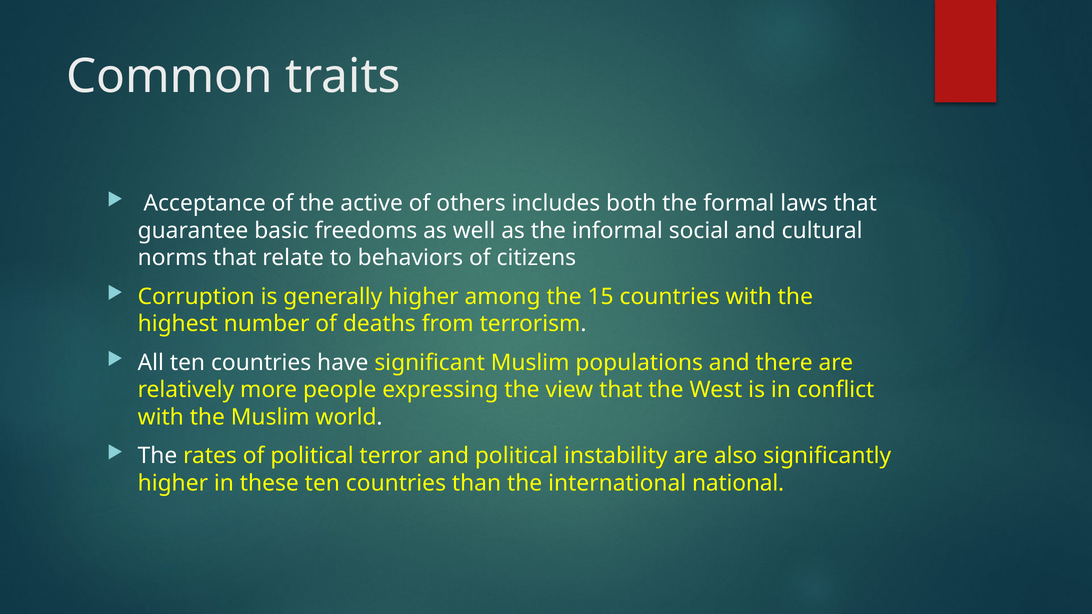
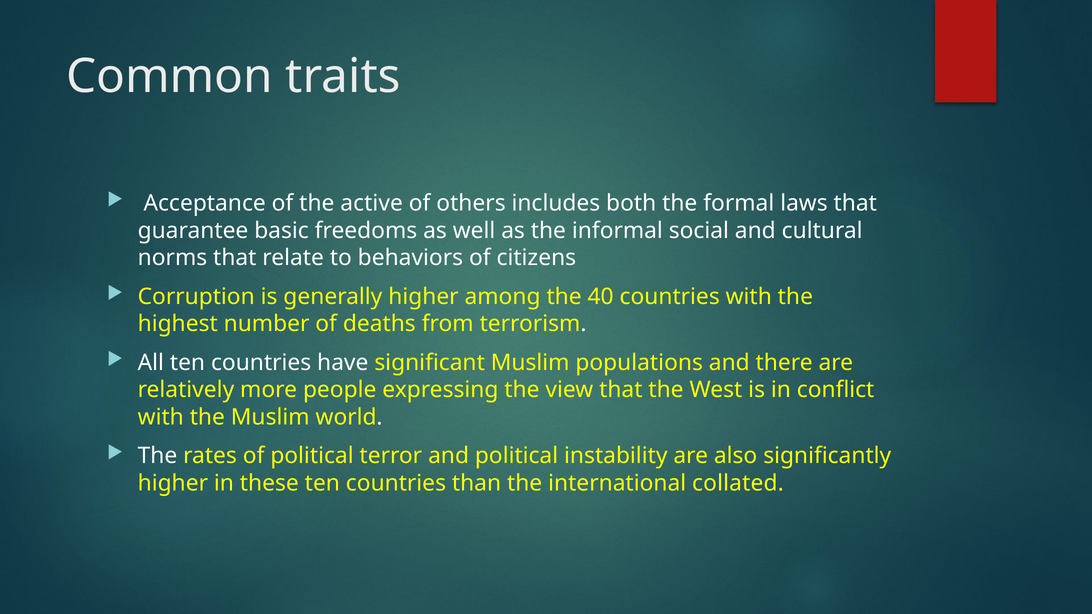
15: 15 -> 40 (601, 297)
national: national -> collated (738, 483)
